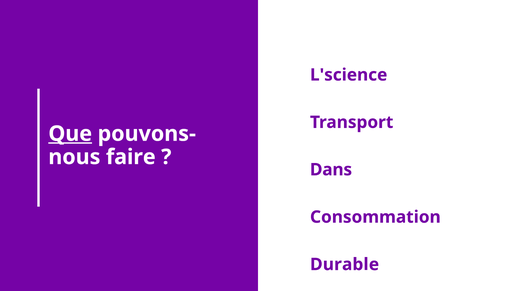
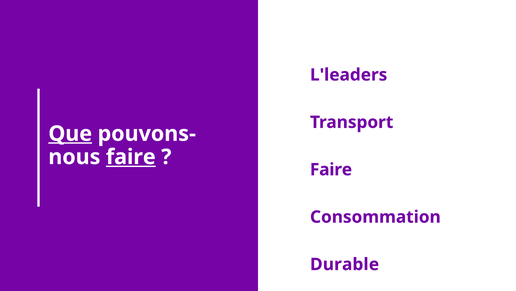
L'science: L'science -> L'leaders (349, 75)
faire underline: none -> present (131, 157)
Dans: Dans -> Faire (331, 169)
